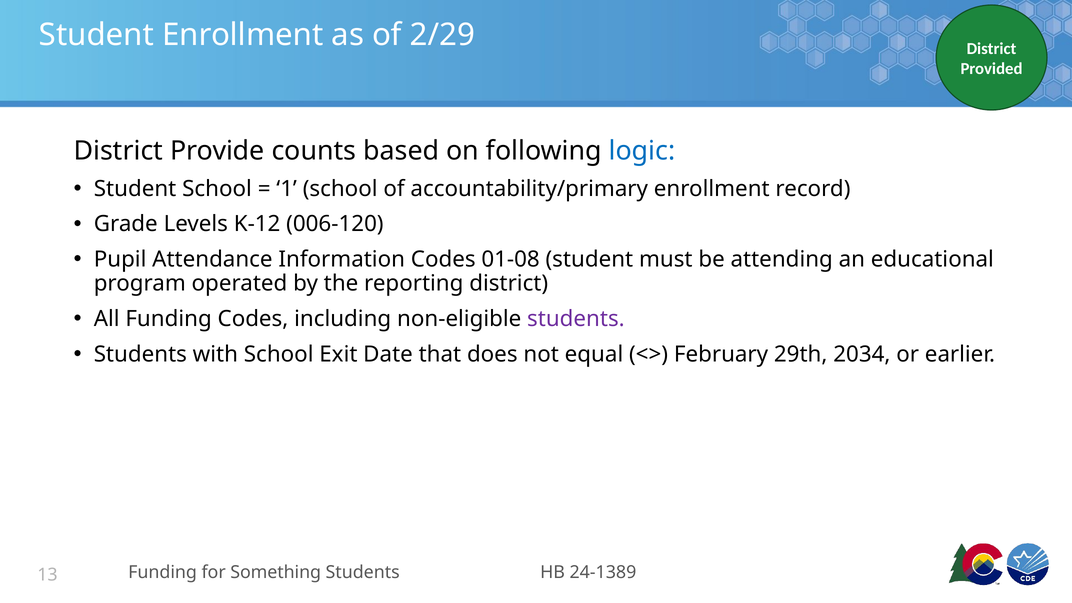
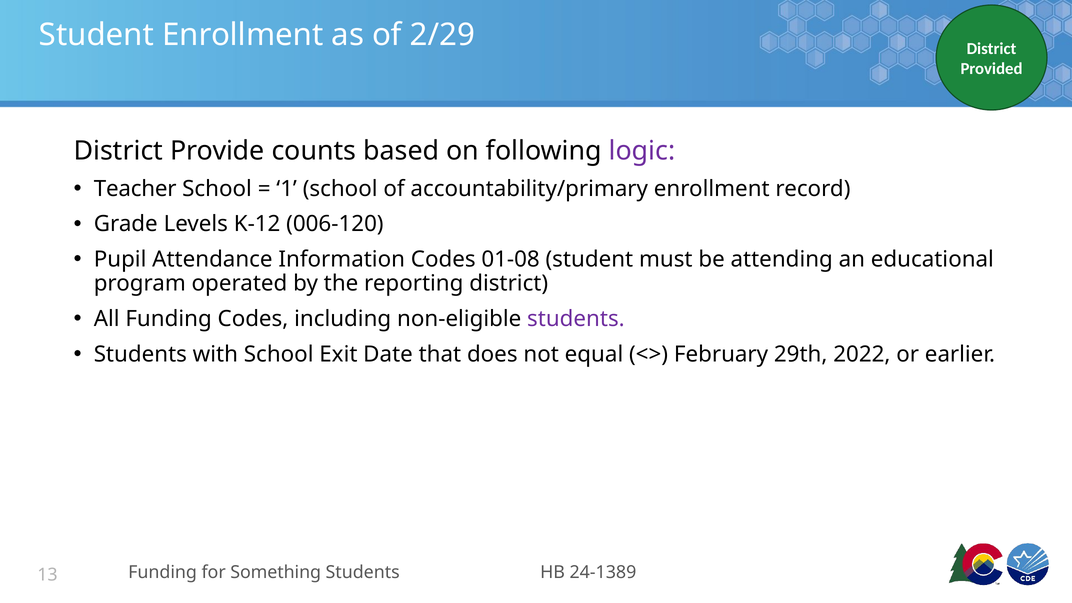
logic colour: blue -> purple (642, 151)
Student: Student -> Teacher (135, 189)
2034: 2034 -> 2022 (862, 354)
